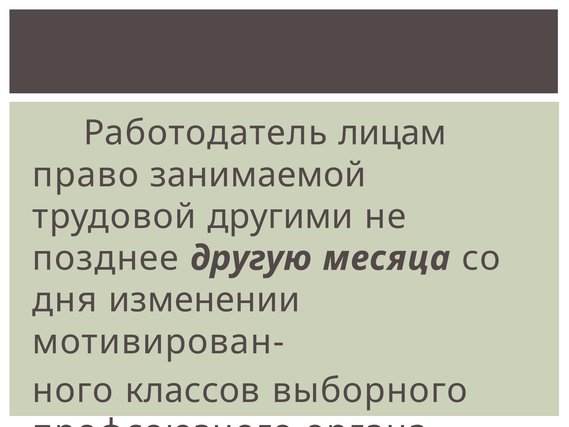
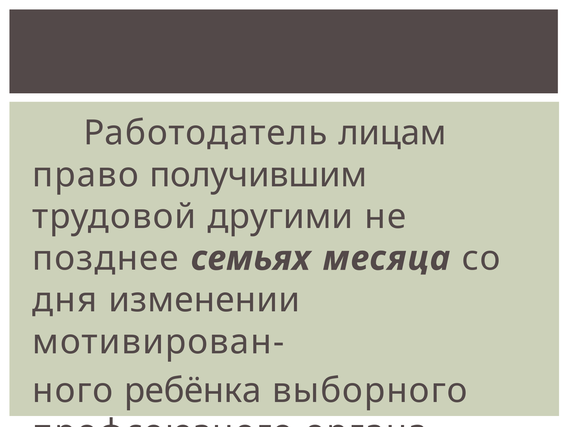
занимаемой: занимаемой -> получившим (258, 175)
другую: другую -> семьях (251, 258)
классов: классов -> ребёнка (193, 390)
